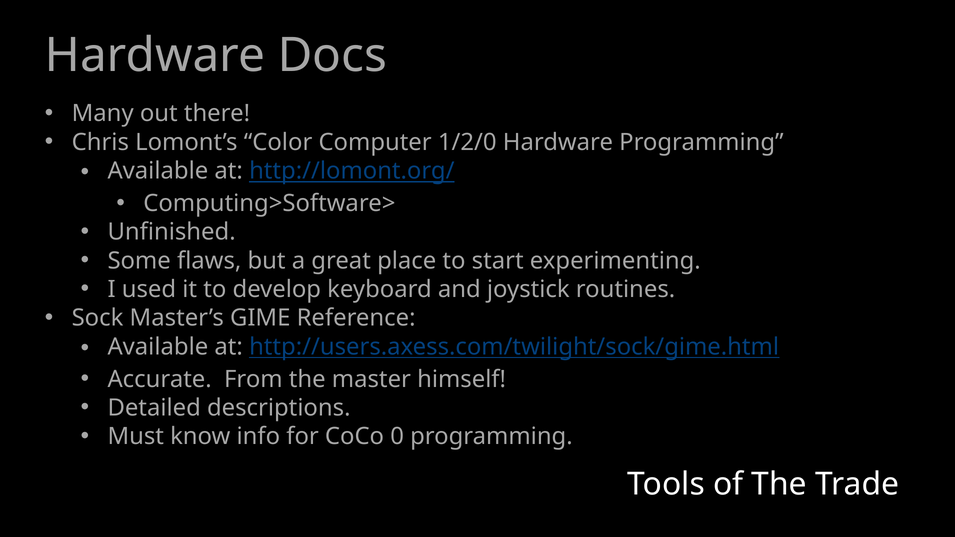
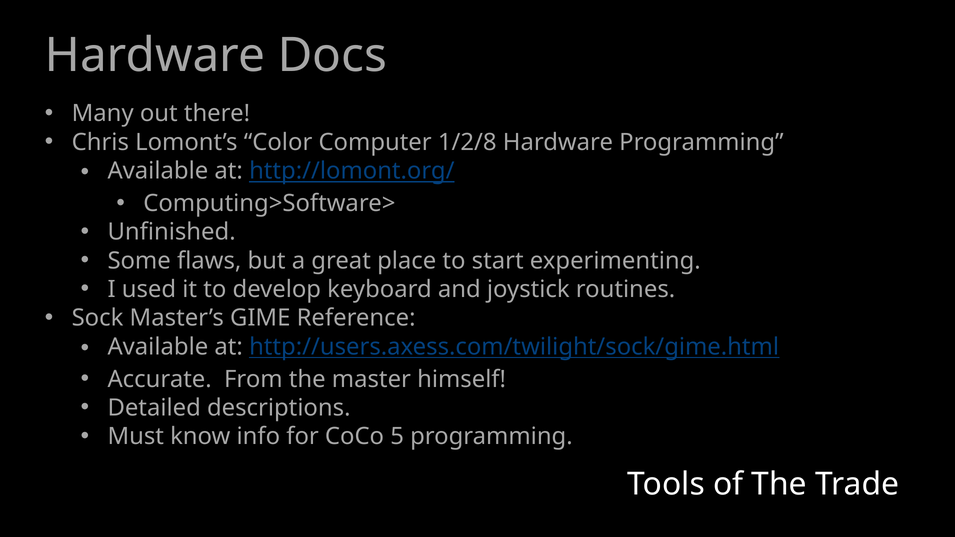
1/2/0: 1/2/0 -> 1/2/8 (467, 142)
0: 0 -> 5 (397, 437)
